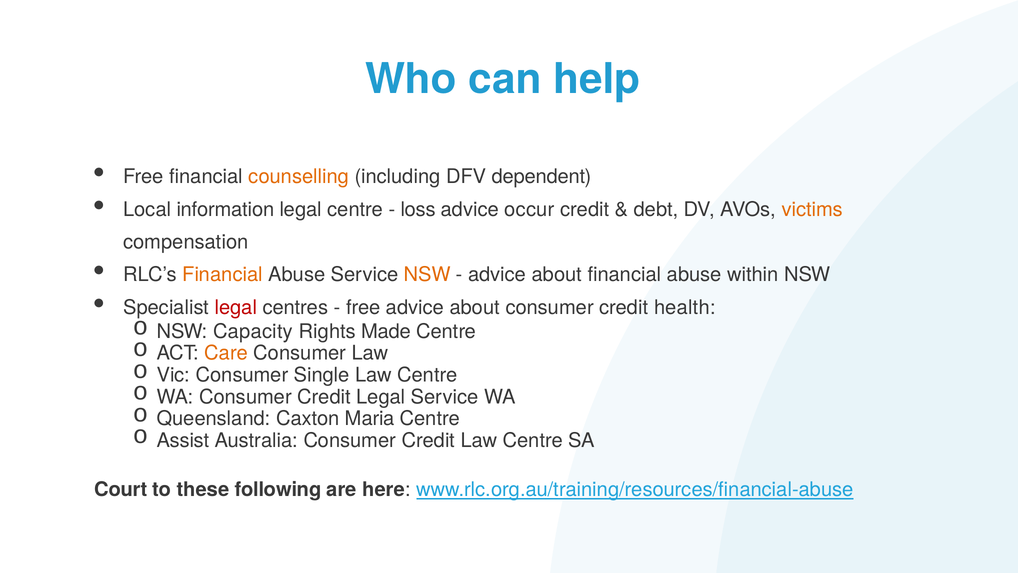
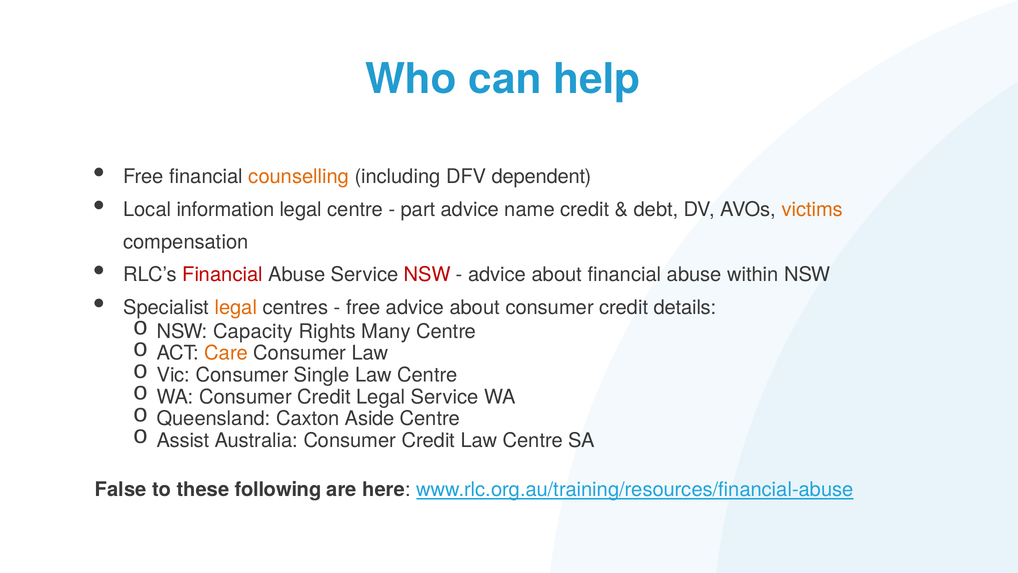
loss: loss -> part (418, 209)
occur: occur -> name (530, 209)
Financial colour: orange -> red (222, 275)
NSW colour: orange -> red (427, 275)
legal colour: red -> orange (236, 307)
health: health -> details (685, 307)
Made: Made -> Many (386, 331)
Maria: Maria -> Aside (370, 418)
Court: Court -> False (121, 489)
